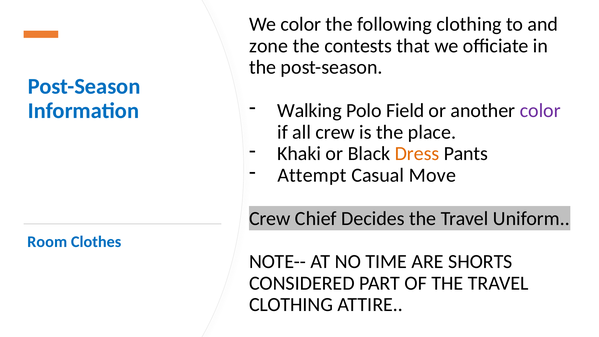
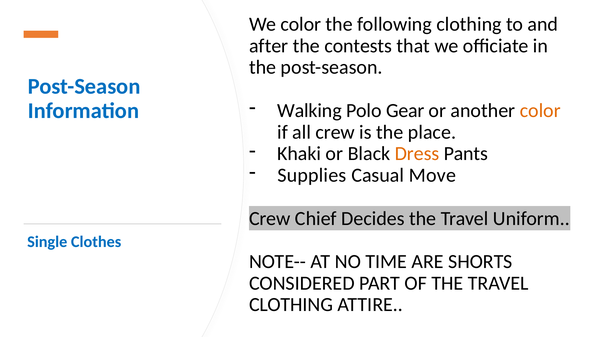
zone: zone -> after (269, 46)
Field: Field -> Gear (405, 110)
color colour: purple -> orange (540, 110)
Attempt: Attempt -> Supplies (312, 175)
Room: Room -> Single (47, 242)
